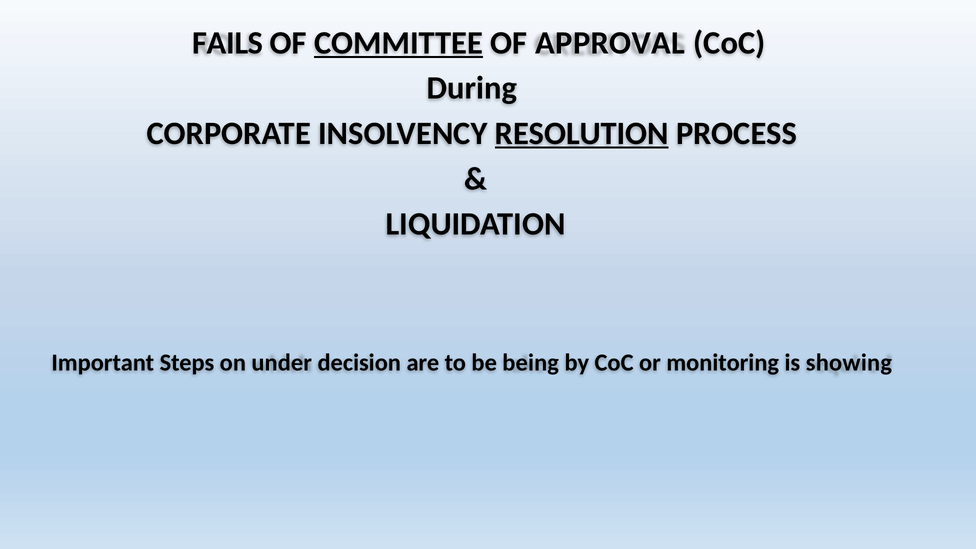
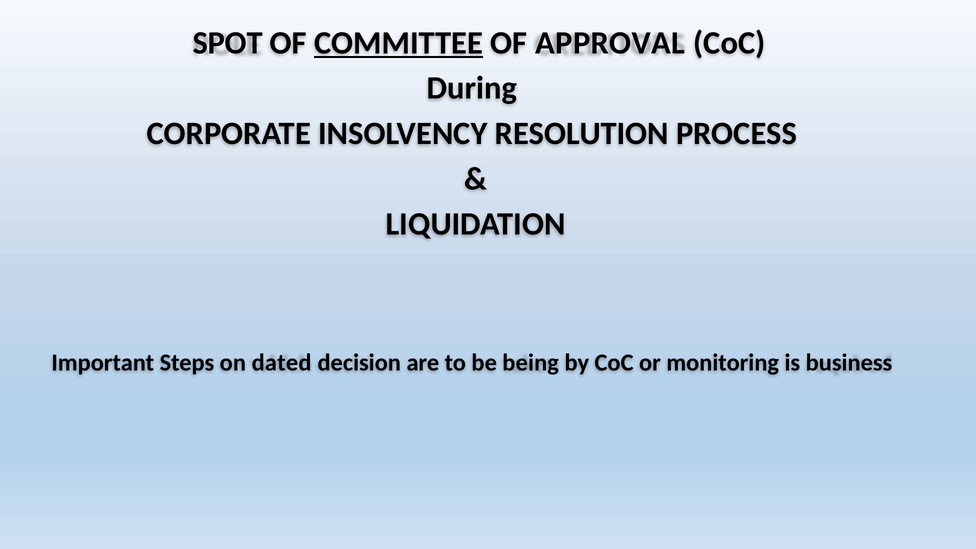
FAILS: FAILS -> SPOT (228, 43)
RESOLUTION underline: present -> none (582, 134)
under: under -> dated (282, 363)
showing: showing -> business (849, 363)
